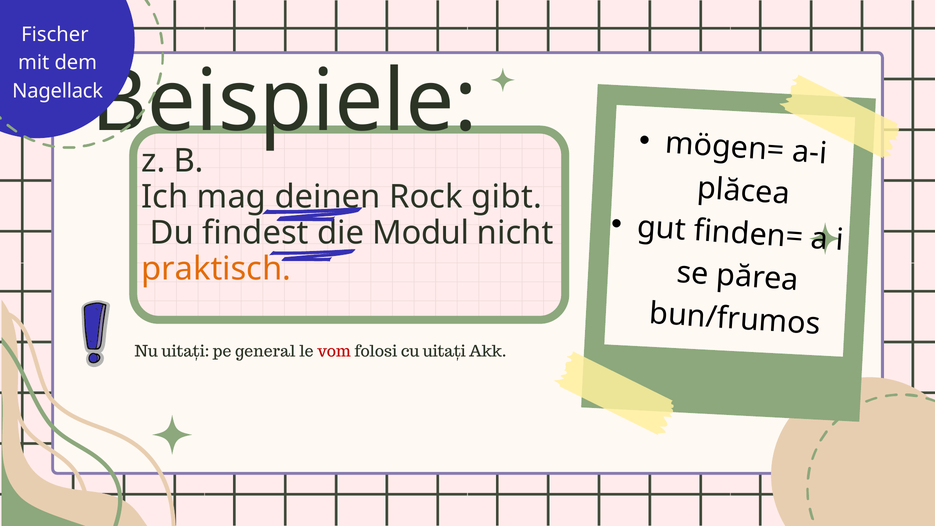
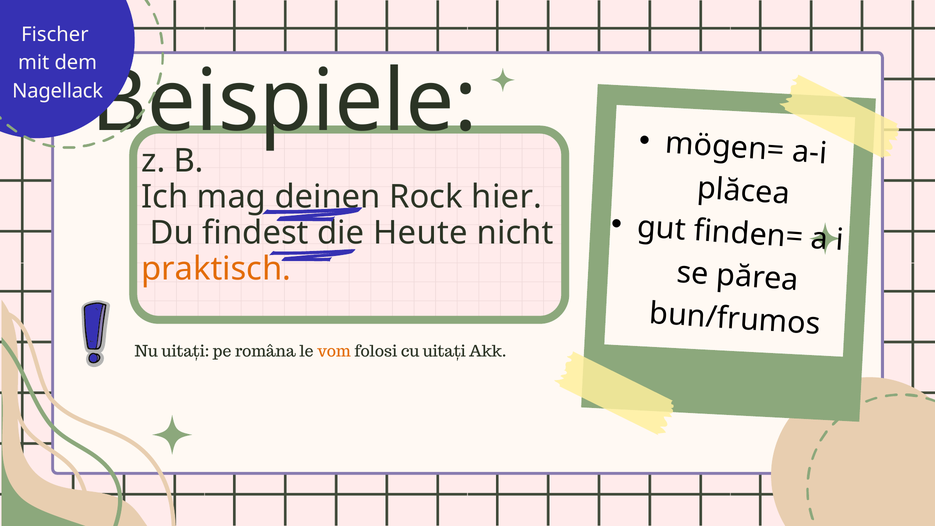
gibt: gibt -> hier (507, 197)
Modul: Modul -> Heute (420, 233)
general: general -> româna (265, 351)
vom colour: red -> orange (334, 351)
